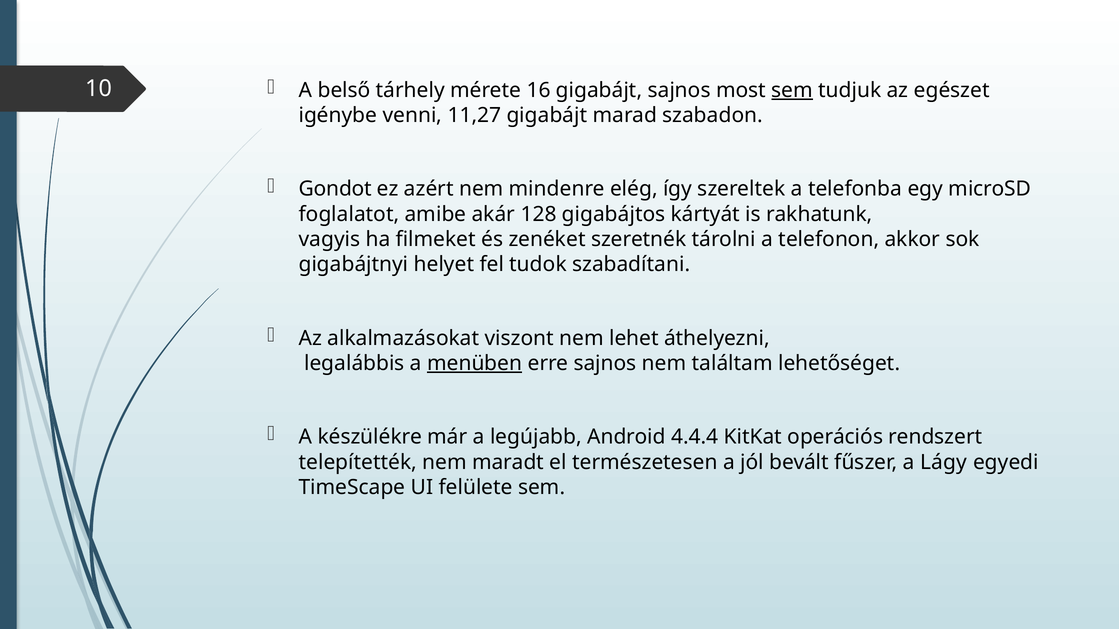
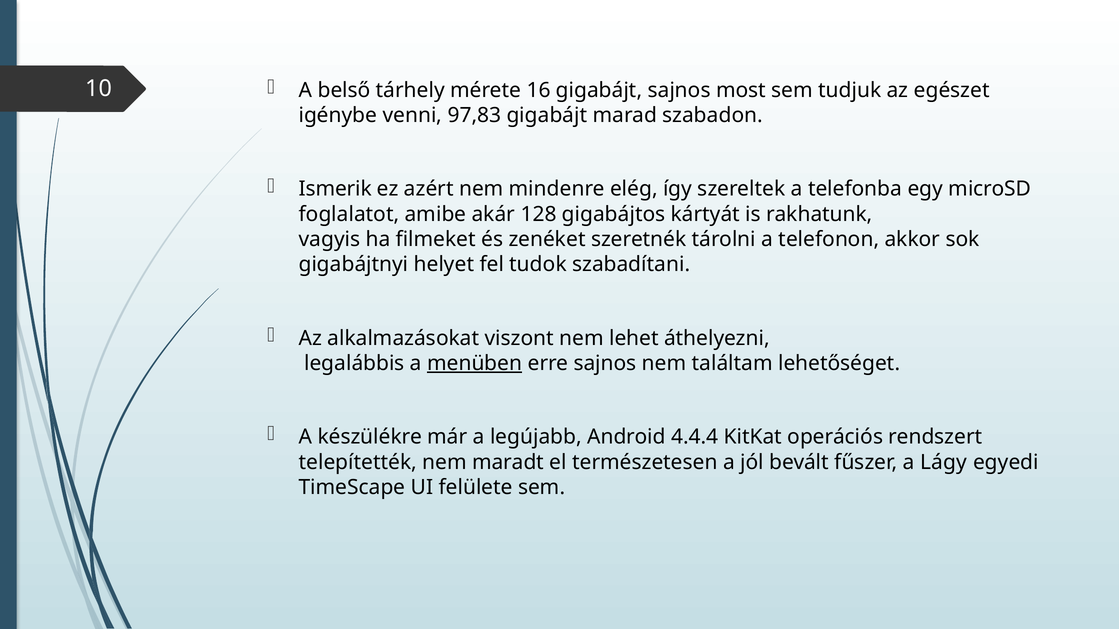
sem underline: present -> none (792, 90)
11,27: 11,27 -> 97,83 (474, 116)
Gondot: Gondot -> Ismerik (335, 189)
